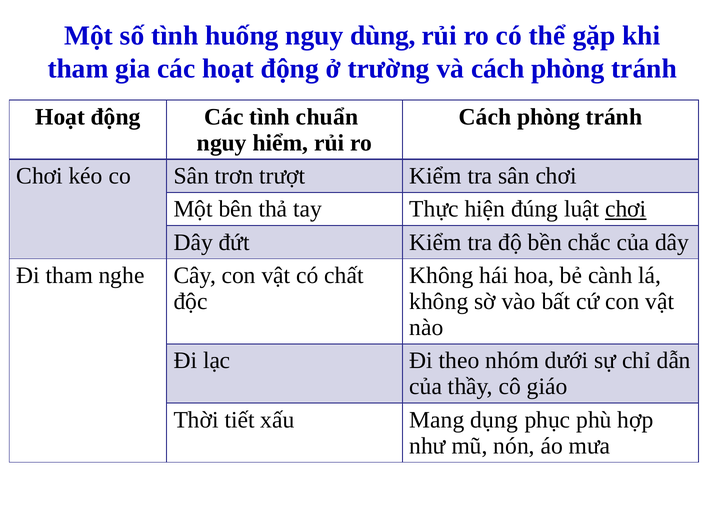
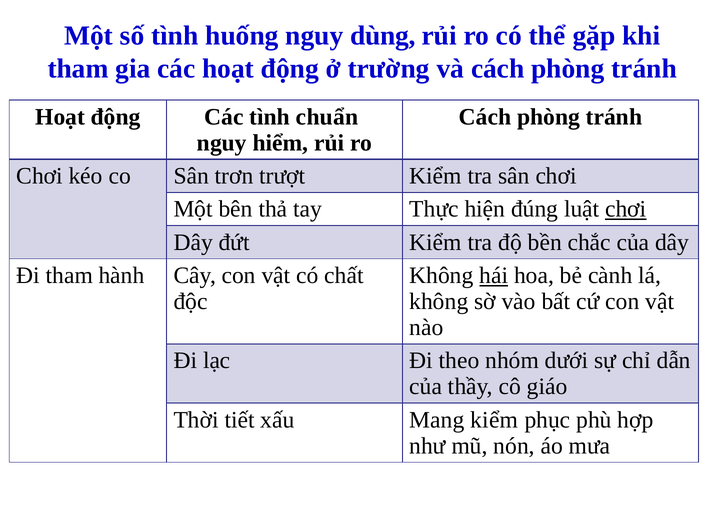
nghe: nghe -> hành (122, 276)
hái underline: none -> present (494, 276)
Mang dụng: dụng -> kiểm (494, 420)
